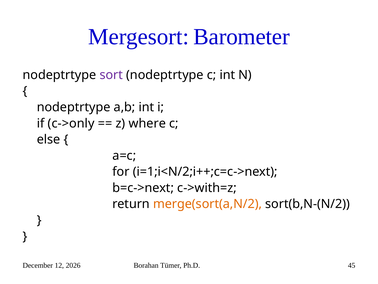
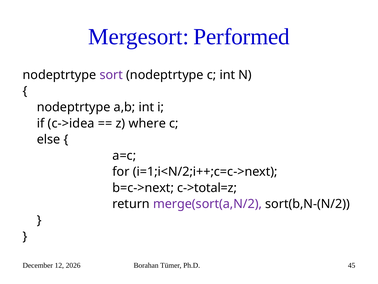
Barometer: Barometer -> Performed (242, 37)
c->only: c->only -> c->idea (71, 123)
c->with=z: c->with=z -> c->total=z (207, 188)
merge(sort(a,N/2 colour: orange -> purple (207, 204)
